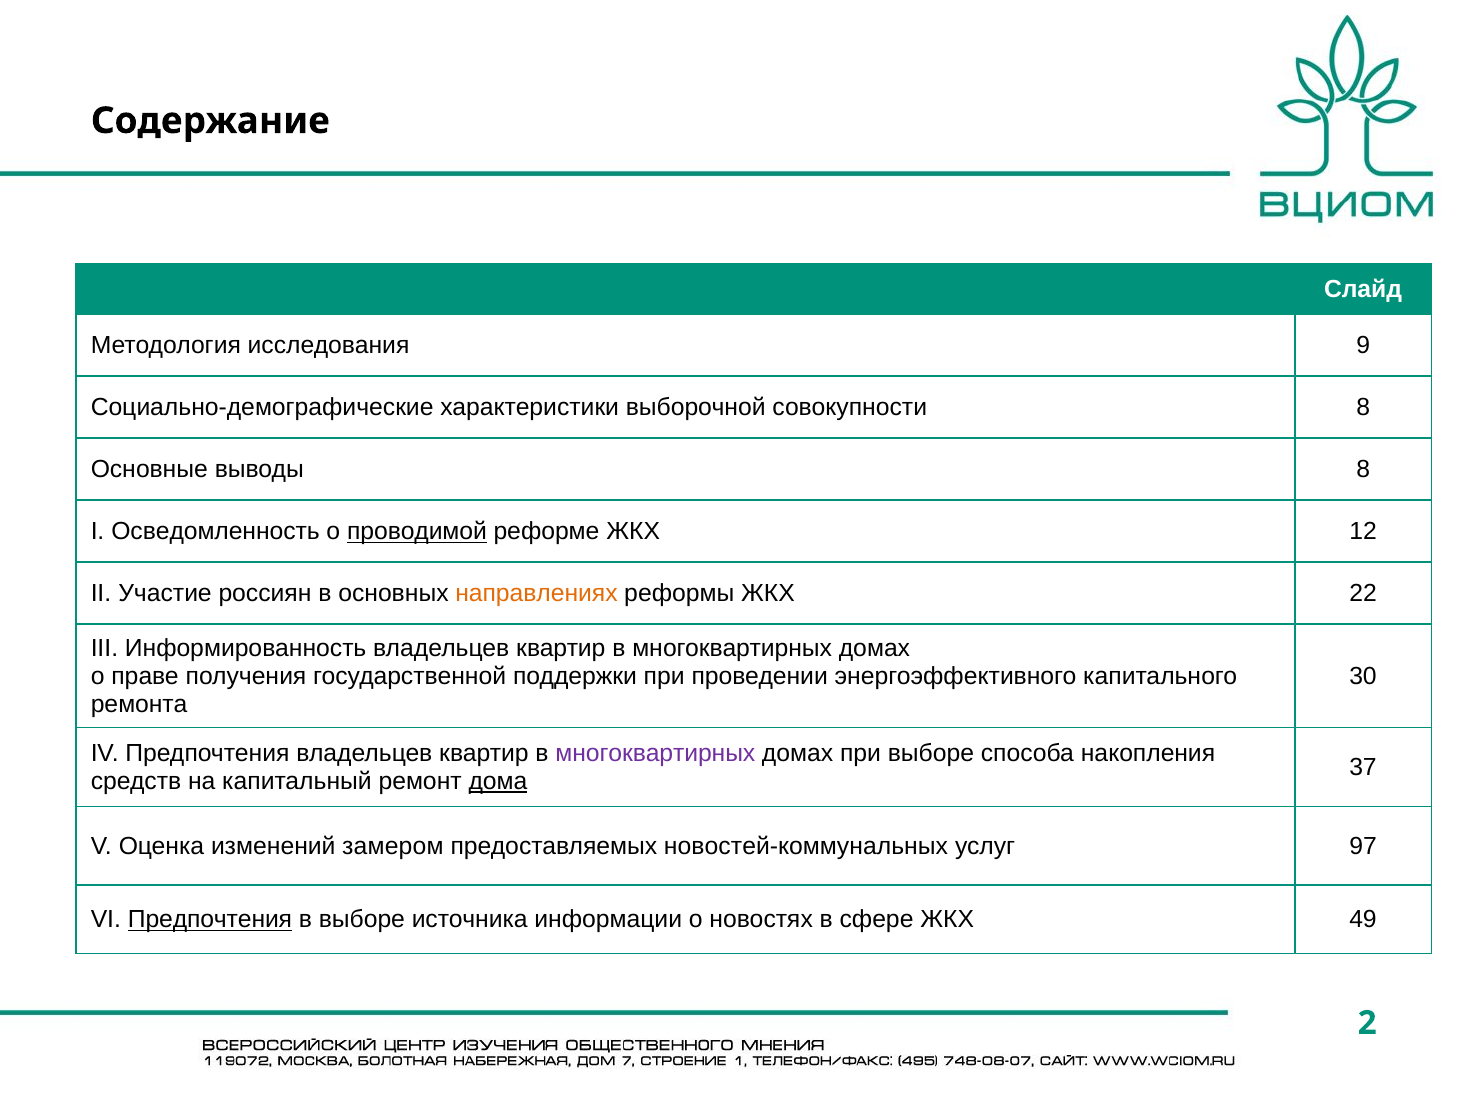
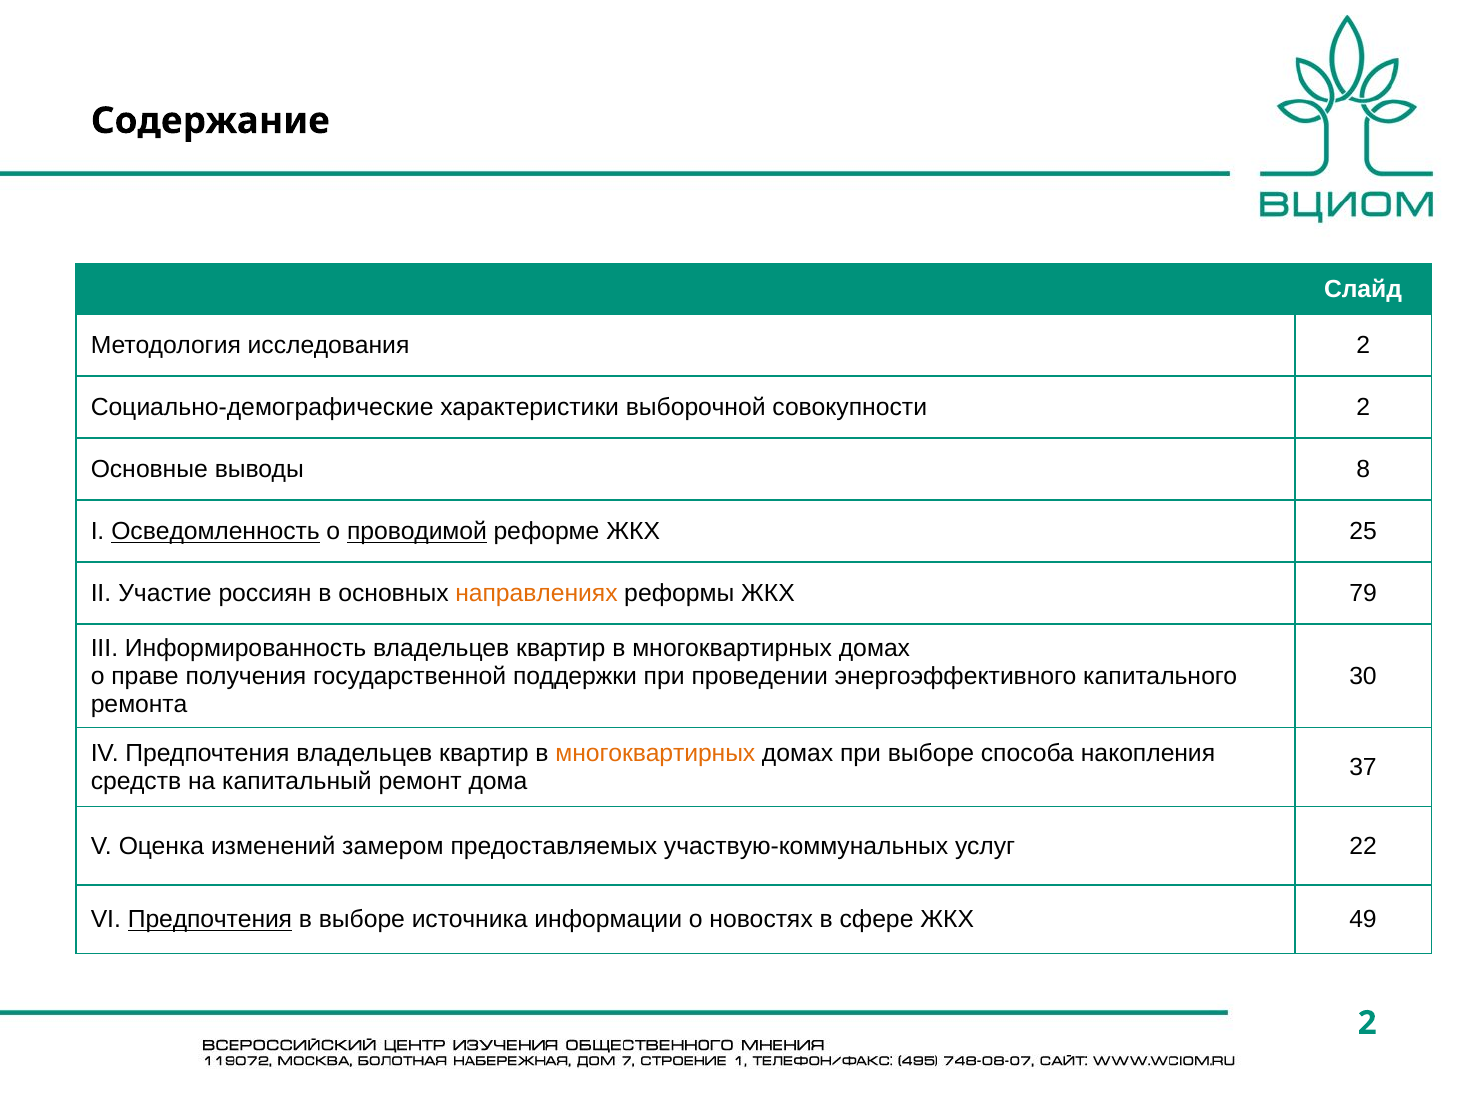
исследования 9: 9 -> 2 (1363, 345)
совокупности 8: 8 -> 2 (1363, 408)
Осведомленность underline: none -> present (216, 532)
12: 12 -> 25 (1363, 532)
22: 22 -> 79 (1363, 594)
многоквартирных colour: purple -> orange (655, 754)
дома underline: present -> none (498, 781)
новостей-коммунальных: новостей-коммунальных -> участвую-коммунальных (806, 846)
97: 97 -> 22 (1363, 846)
